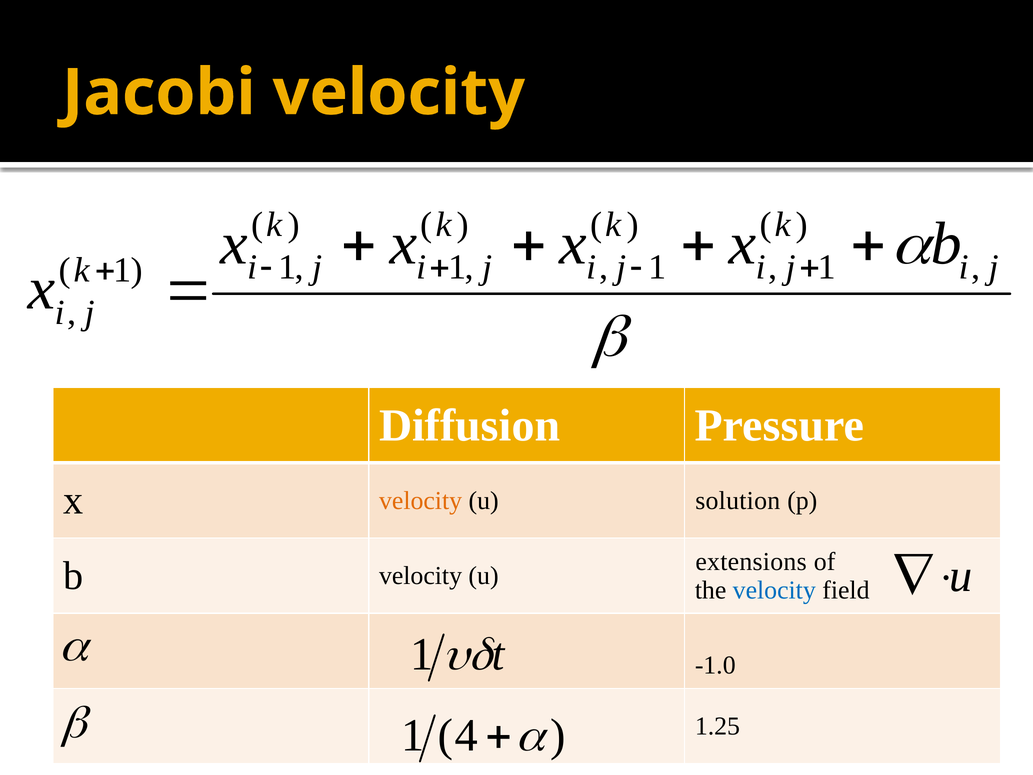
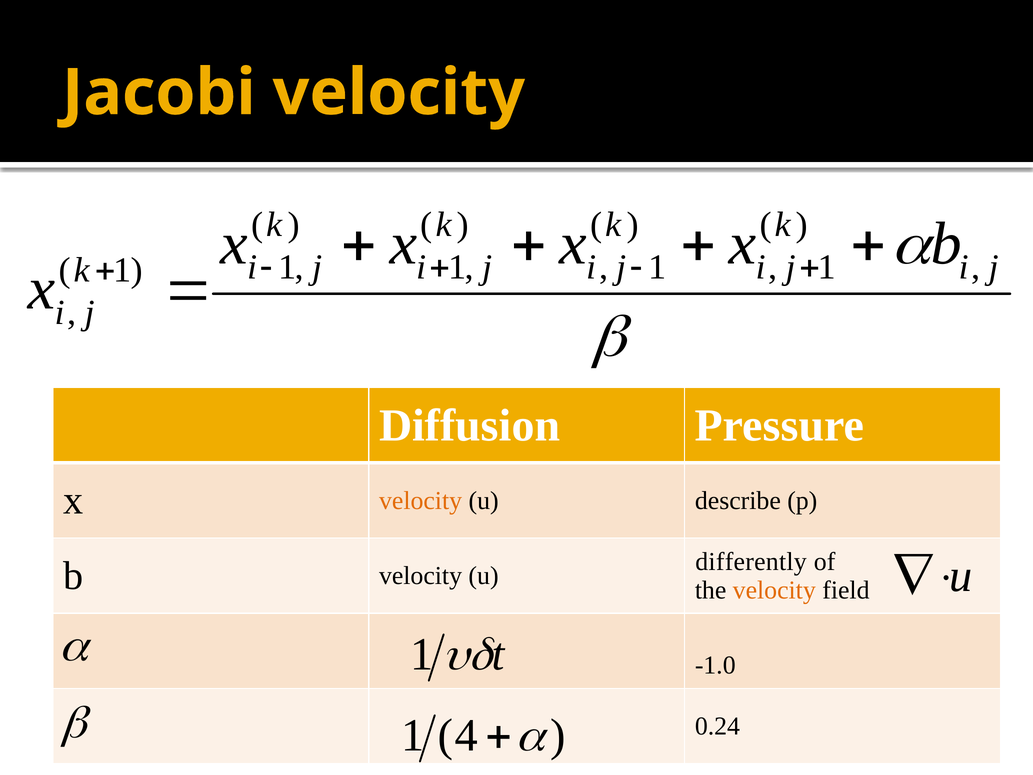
solution: solution -> describe (738, 500)
extensions: extensions -> differently (751, 561)
velocity colour: blue -> orange (774, 590)
1.25: 1.25 -> 0.24 (717, 726)
